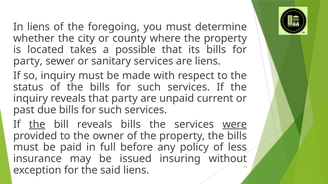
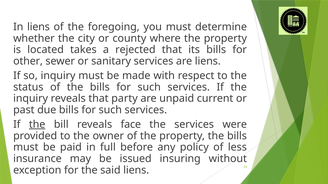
possible: possible -> rejected (135, 50)
party: party -> other (28, 61)
reveals bills: bills -> face (131, 125)
were underline: present -> none (235, 125)
